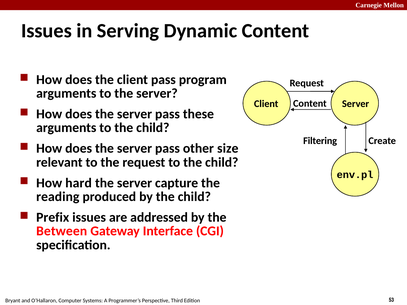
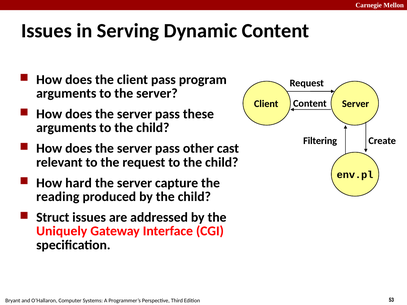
size: size -> cast (228, 149)
Prefix: Prefix -> Struct (53, 218)
Between: Between -> Uniquely (62, 231)
